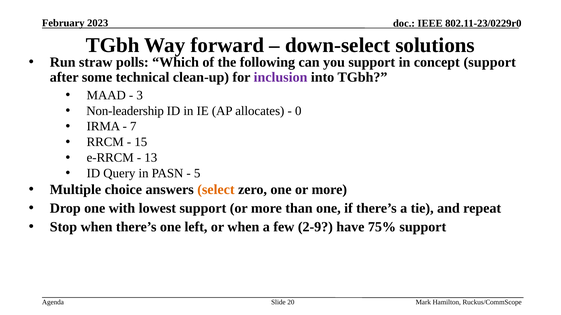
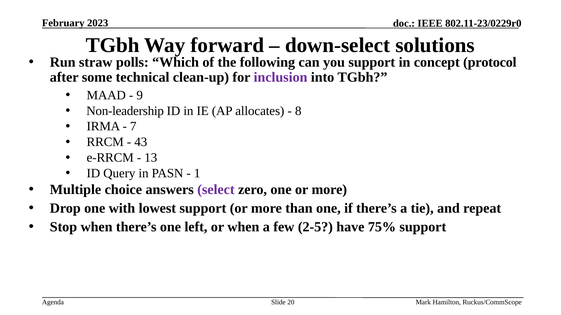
concept support: support -> protocol (490, 62)
3: 3 -> 9 (140, 95)
0: 0 -> 8 (298, 111)
15: 15 -> 43 (141, 142)
5: 5 -> 1 (197, 174)
select colour: orange -> purple (216, 190)
2-9: 2-9 -> 2-5 (315, 227)
